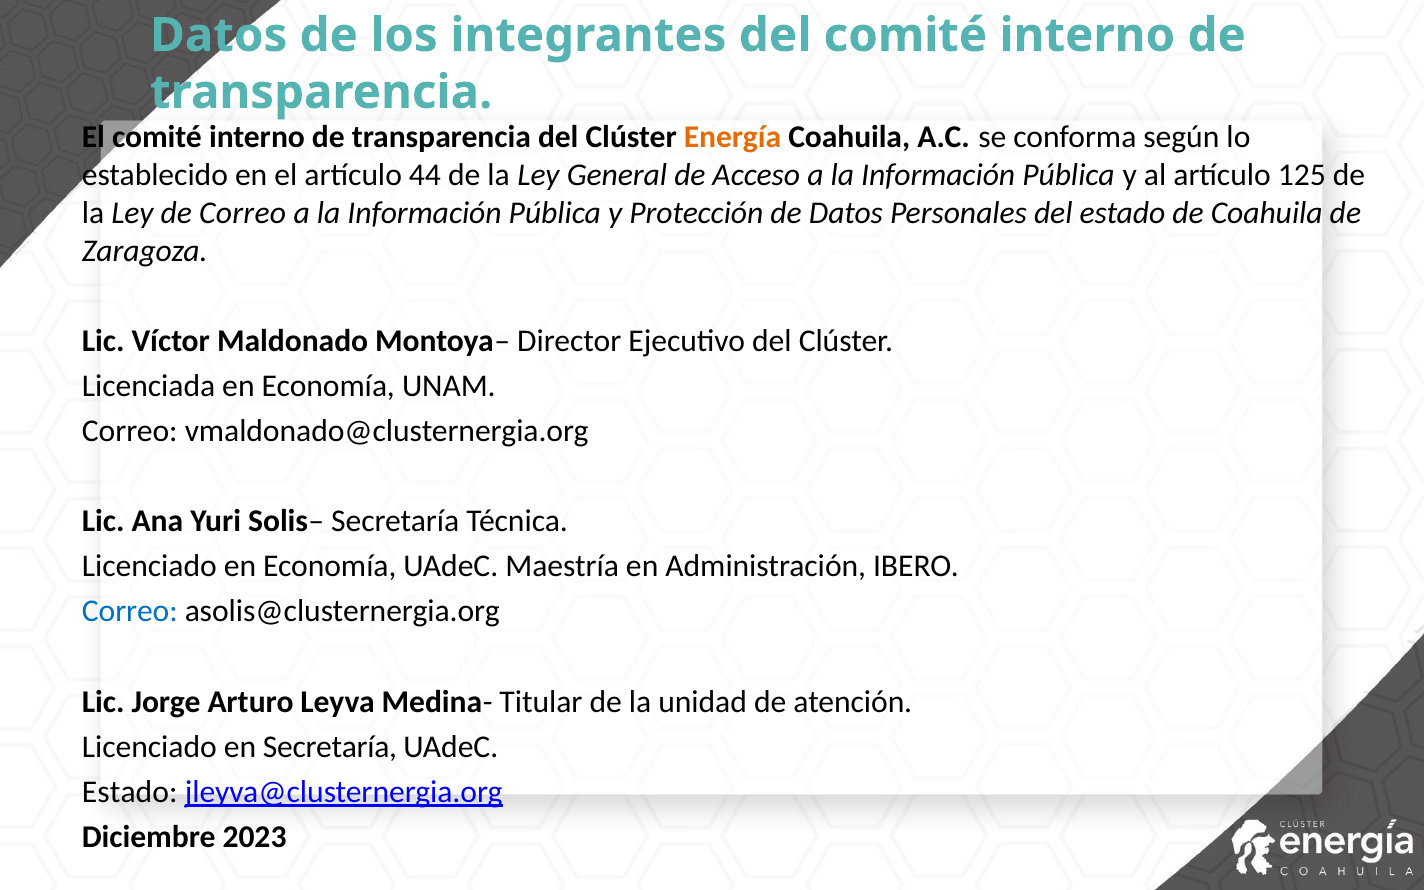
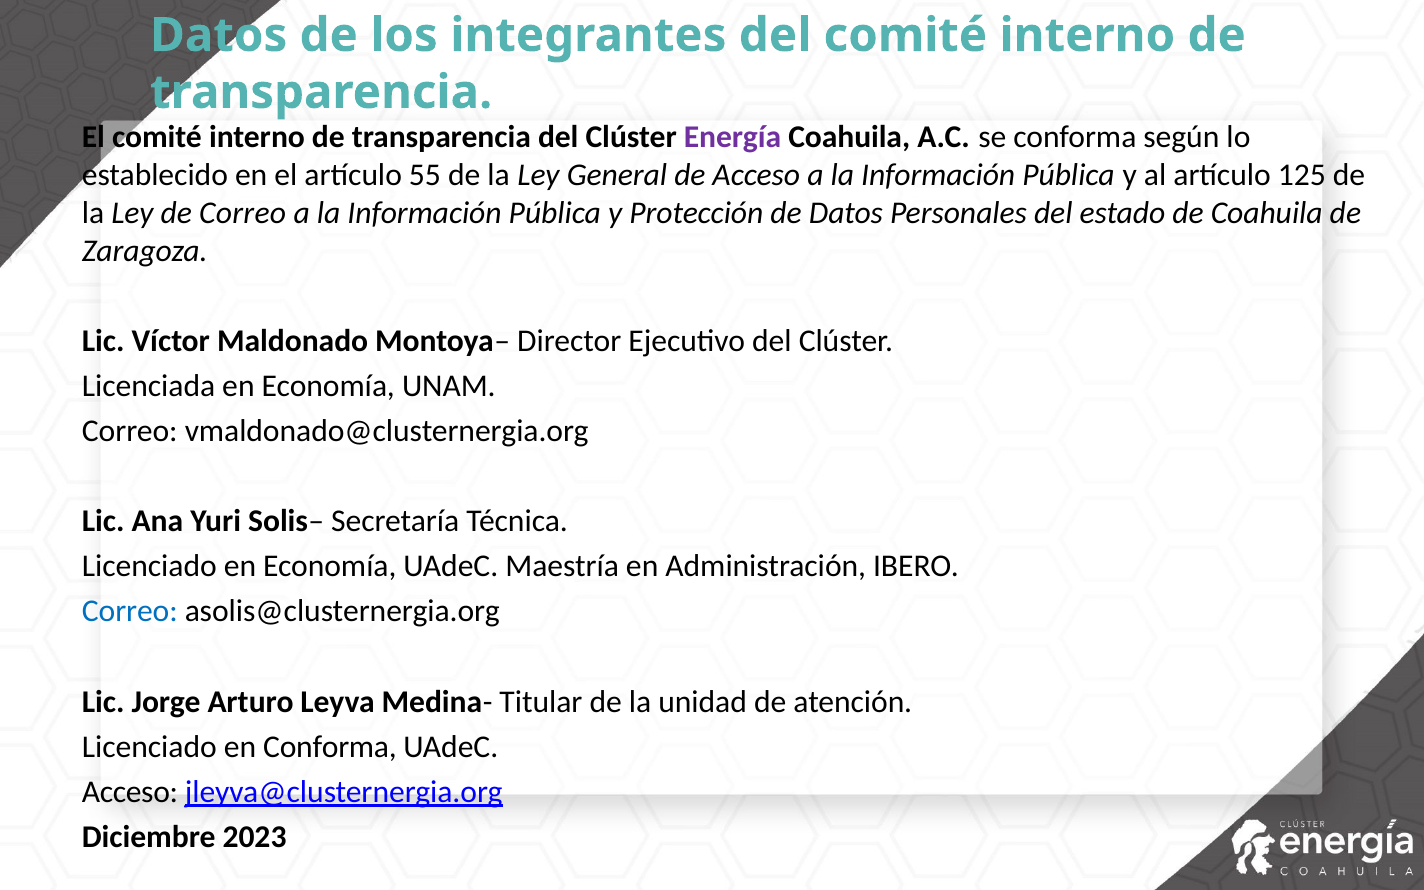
Energía colour: orange -> purple (732, 137)
44: 44 -> 55 (425, 175)
en Secretaría: Secretaría -> Conforma (330, 747)
Estado: Estado -> Acceso (130, 792)
